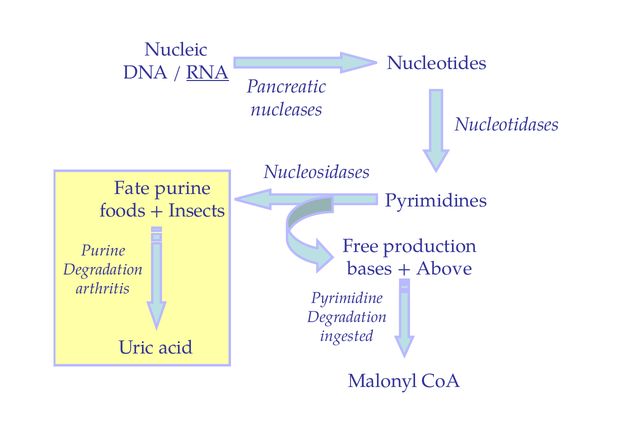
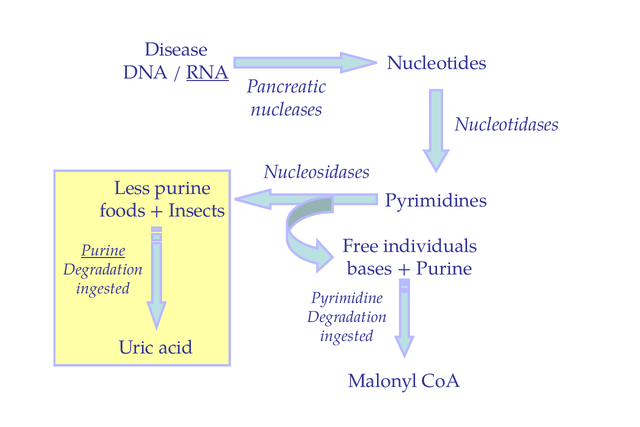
Nucleic: Nucleic -> Disease (176, 50)
Fate: Fate -> Less (132, 188)
production: production -> individuals (430, 246)
Purine underline: none -> present (103, 250)
Above: Above -> Purine (444, 268)
arthritis: arthritis -> ingested (103, 288)
